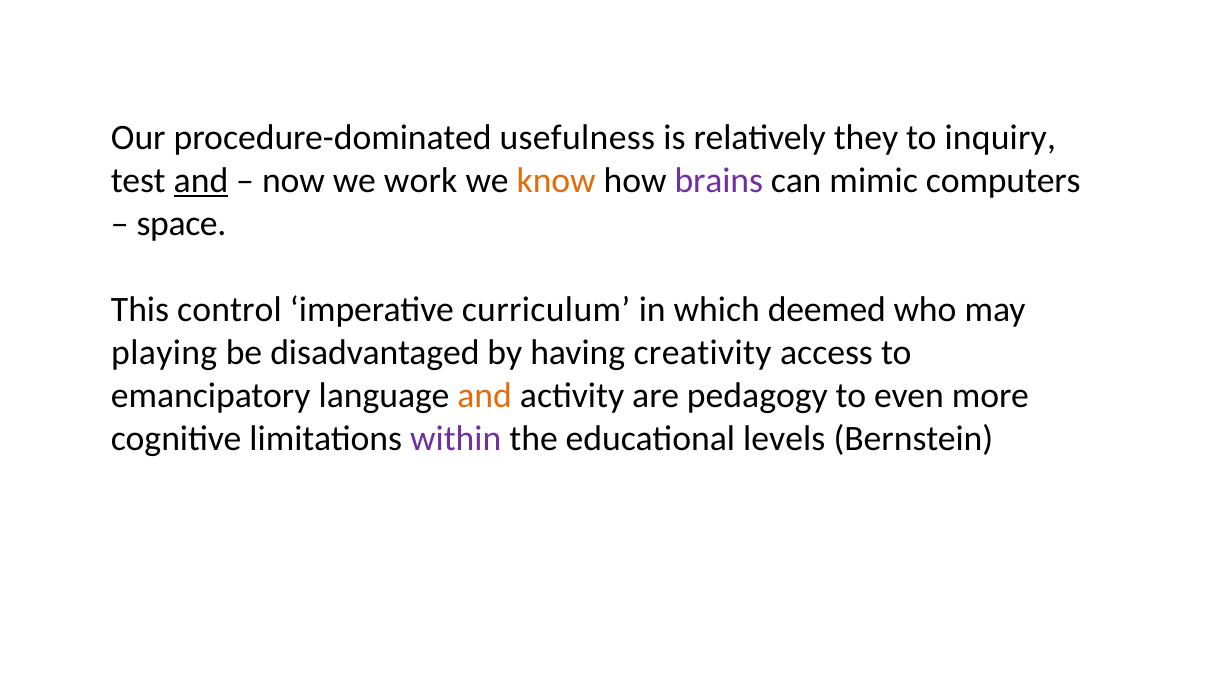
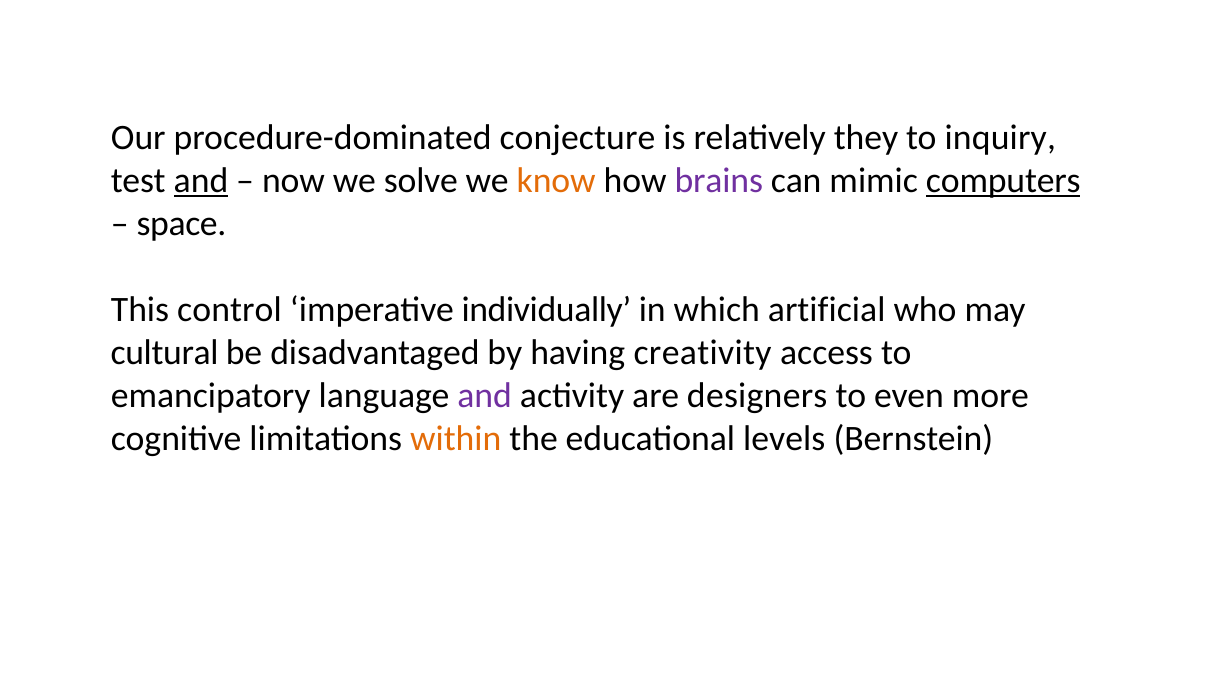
usefulness: usefulness -> conjecture (577, 138)
work: work -> solve (421, 181)
computers underline: none -> present (1003, 181)
curriculum: curriculum -> individually (546, 309)
deemed: deemed -> artificial (827, 309)
playing: playing -> cultural (165, 352)
and colour: orange -> purple (485, 395)
pedagogy: pedagogy -> designers (757, 395)
within colour: purple -> orange (456, 438)
